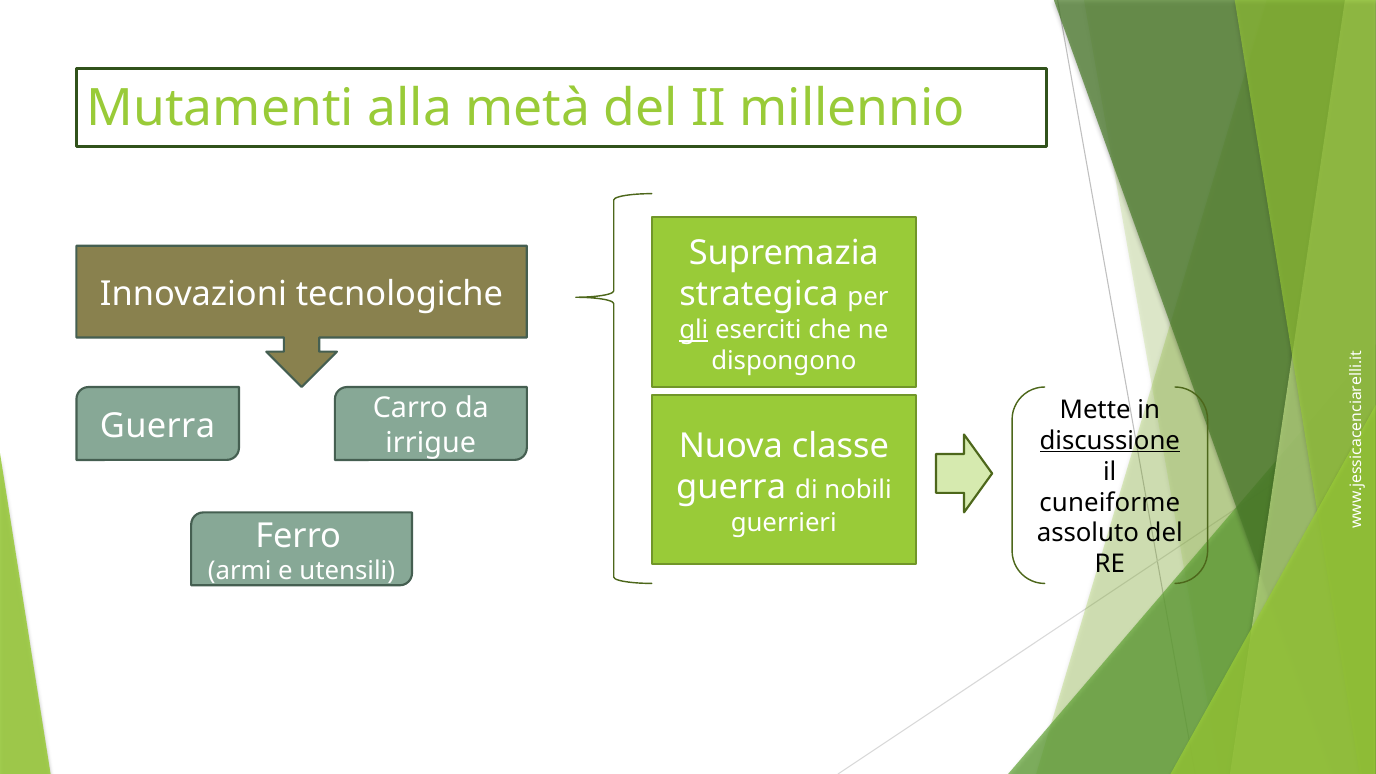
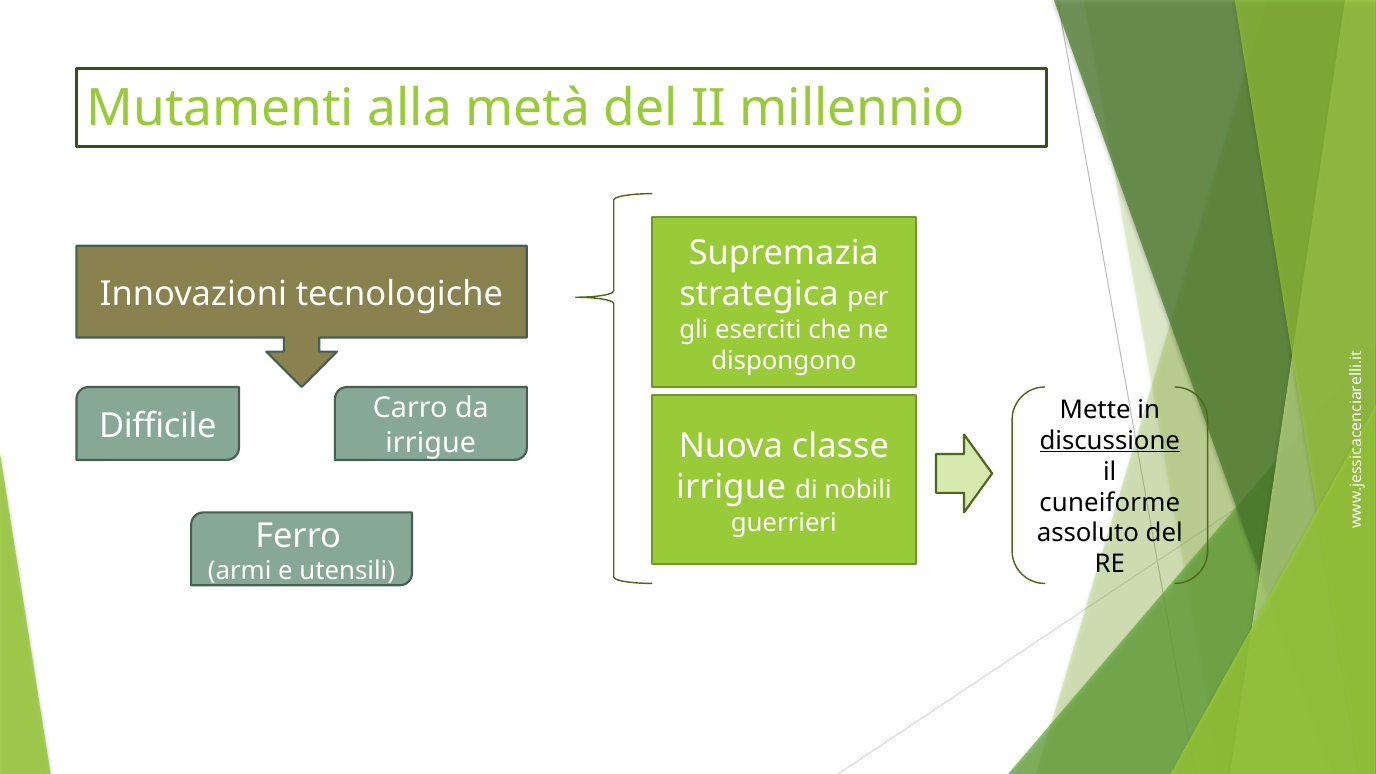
gli underline: present -> none (694, 330)
Guerra: Guerra -> Difficile (158, 426)
guerra: guerra -> irrigue (731, 487)
